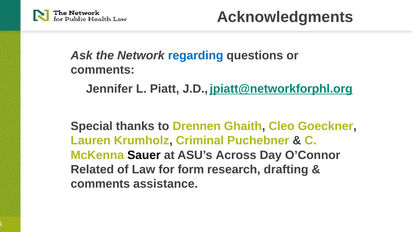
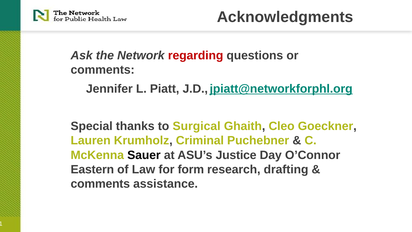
regarding colour: blue -> red (196, 55)
Drennen: Drennen -> Surgical (197, 126)
Across: Across -> Justice (236, 155)
Related: Related -> Eastern (92, 169)
